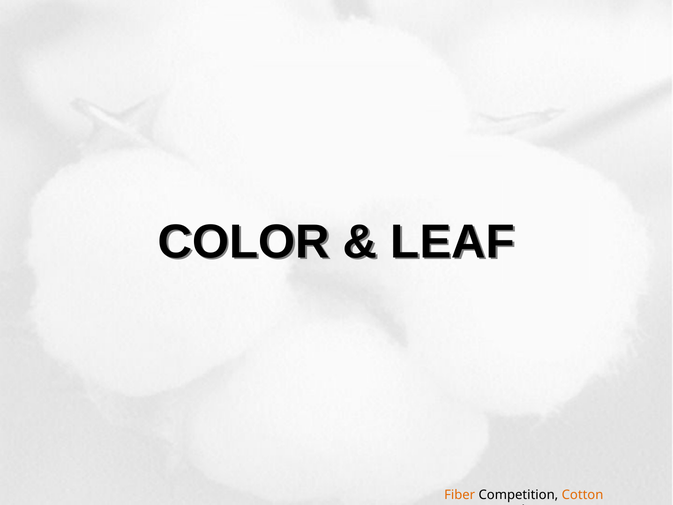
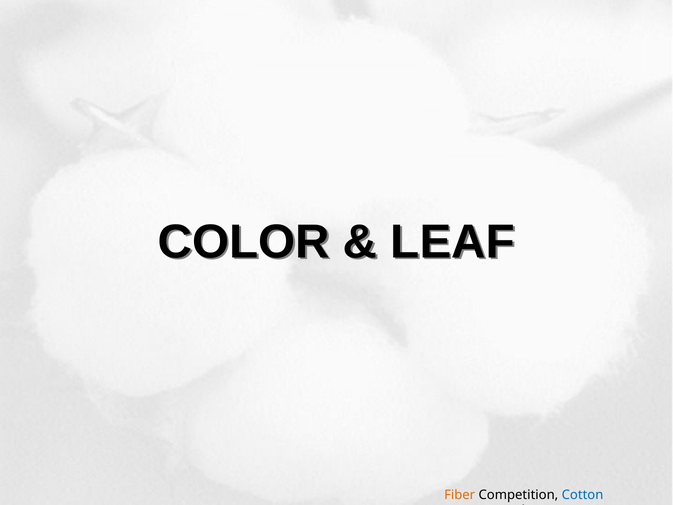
Cotton colour: orange -> blue (583, 494)
